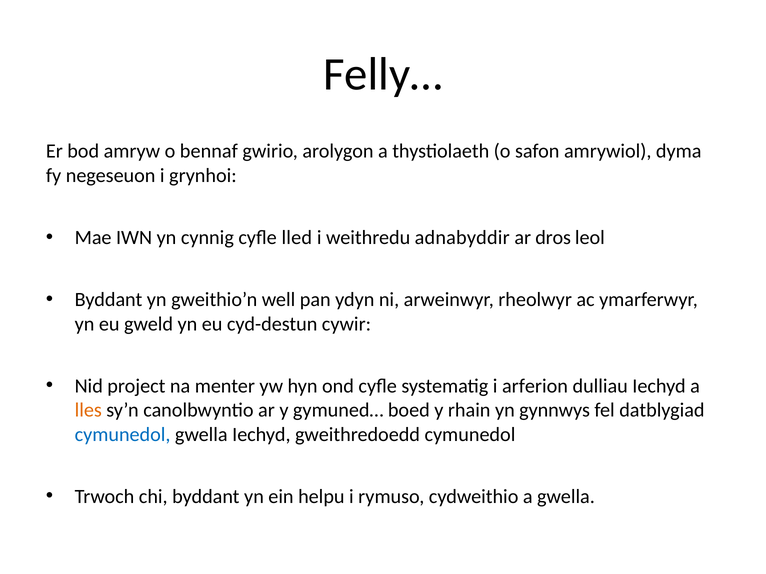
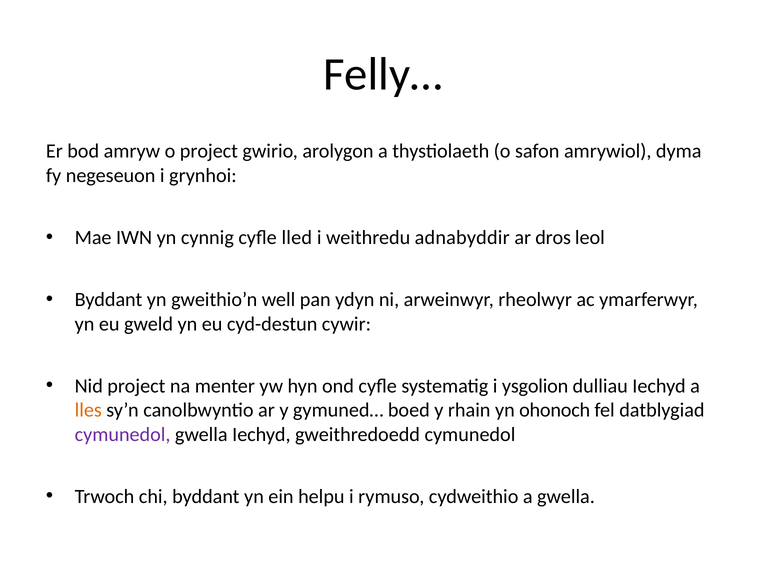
o bennaf: bennaf -> project (209, 151)
arferion: arferion -> ysgolion (535, 386)
gynnwys: gynnwys -> ohonoch (555, 411)
cymunedol colour: blue -> purple (123, 435)
